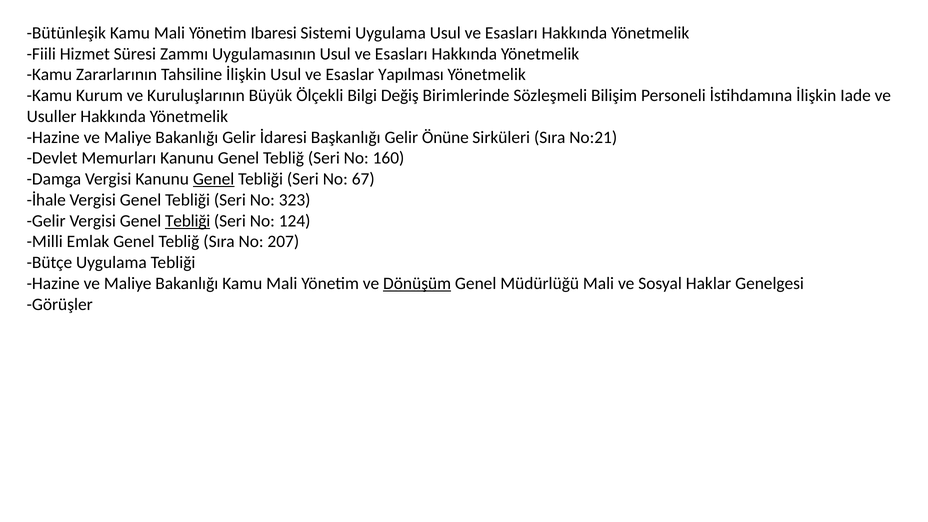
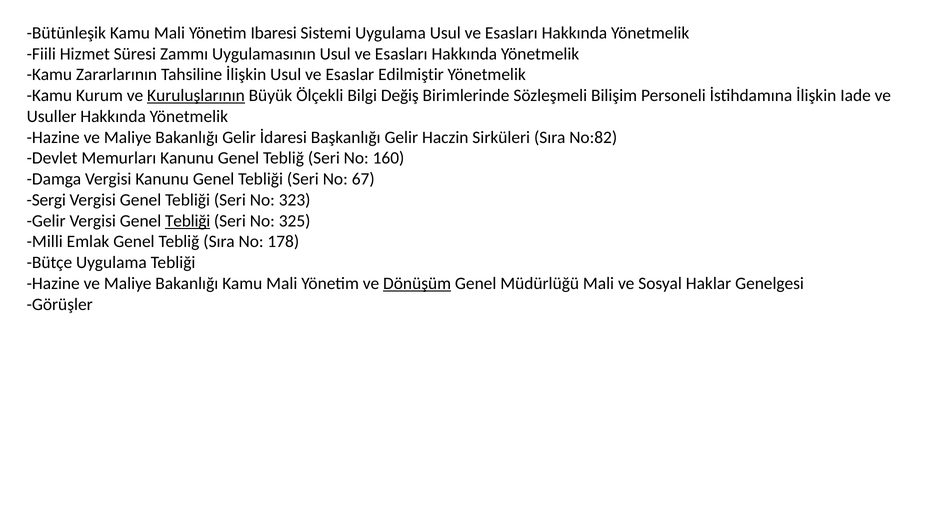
Yapılması: Yapılması -> Edilmiştir (411, 75)
Kuruluşlarının underline: none -> present (196, 96)
Önüne: Önüne -> Haczin (445, 137)
No:21: No:21 -> No:82 (593, 137)
Genel underline: present -> none (214, 179)
İhale: İhale -> Sergi (46, 200)
124: 124 -> 325 (295, 221)
207: 207 -> 178 (283, 242)
